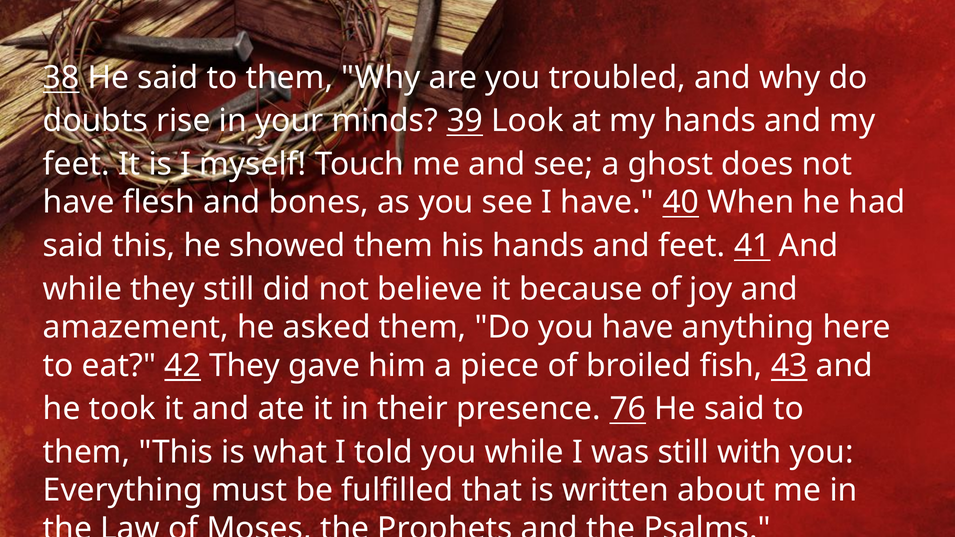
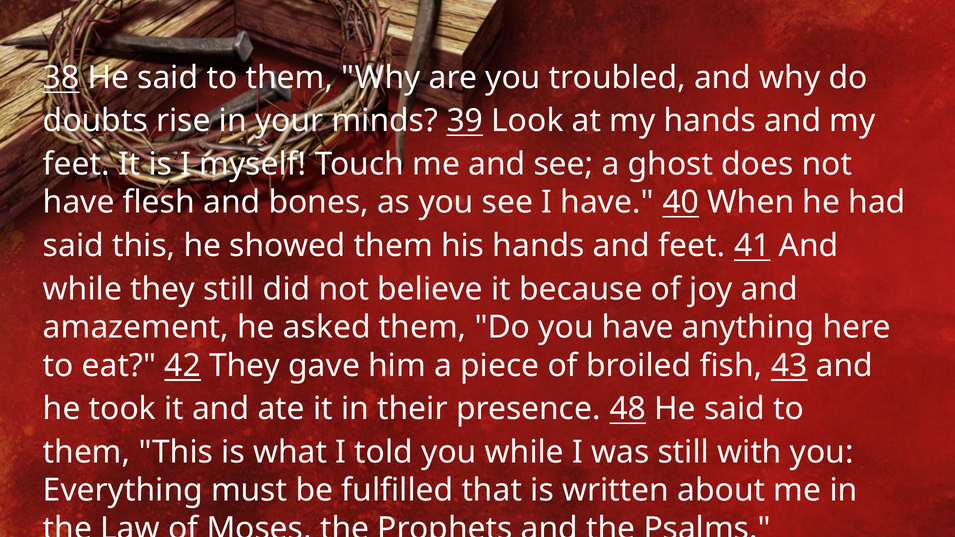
76: 76 -> 48 (628, 409)
